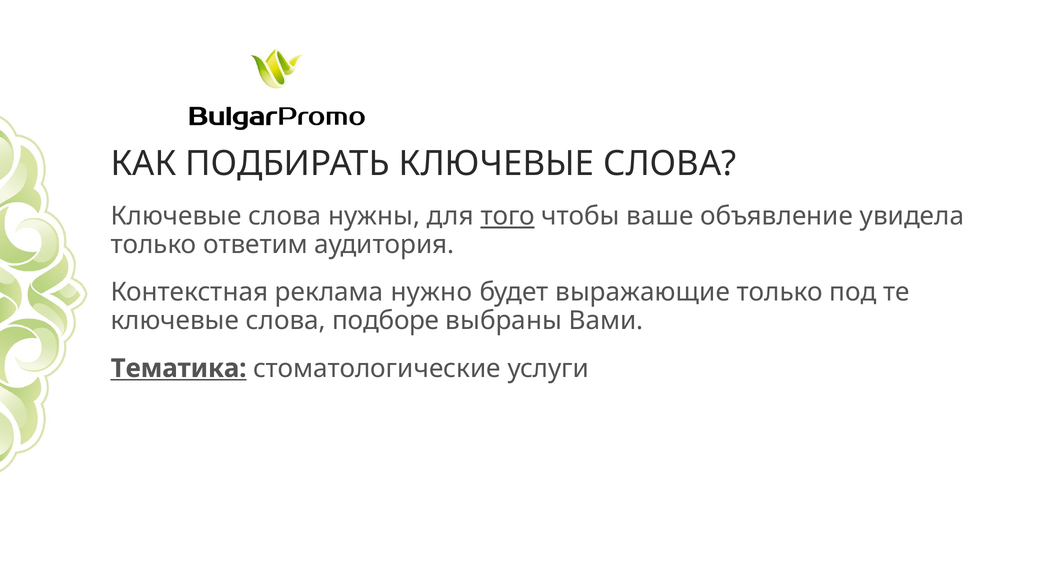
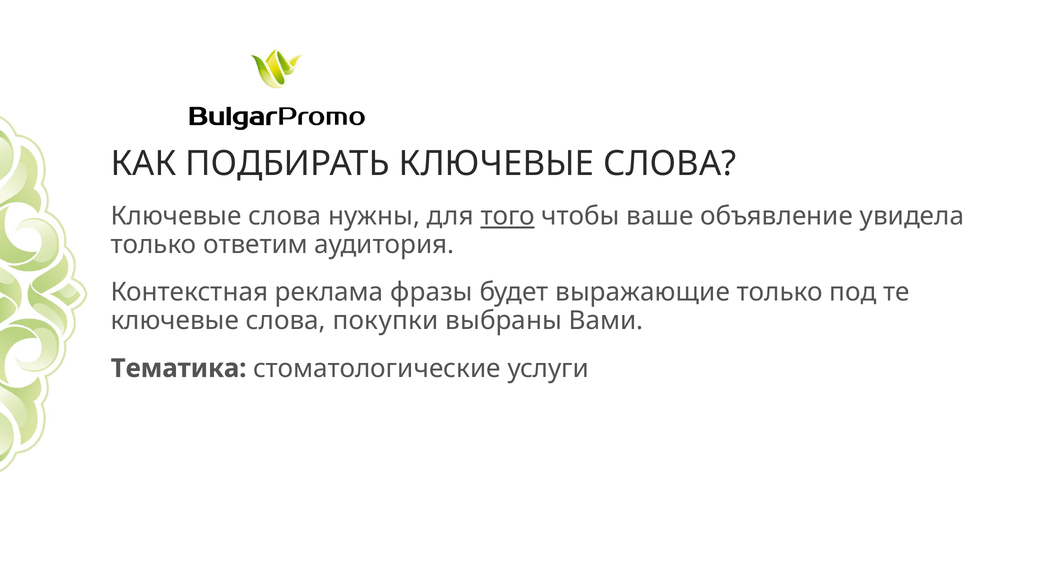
нужно: нужно -> фразы (432, 292)
подборе: подборе -> покупки (386, 320)
Тематика underline: present -> none (179, 368)
